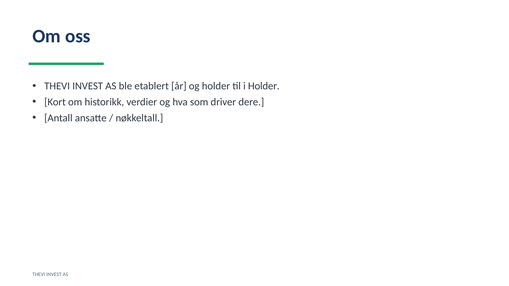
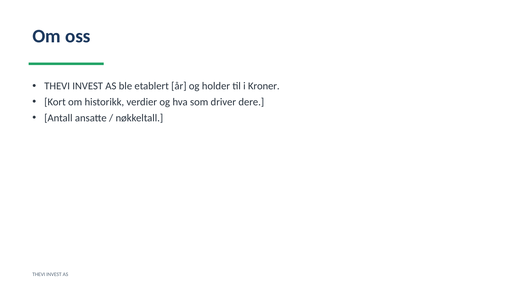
i Holder: Holder -> Kroner (264, 86)
